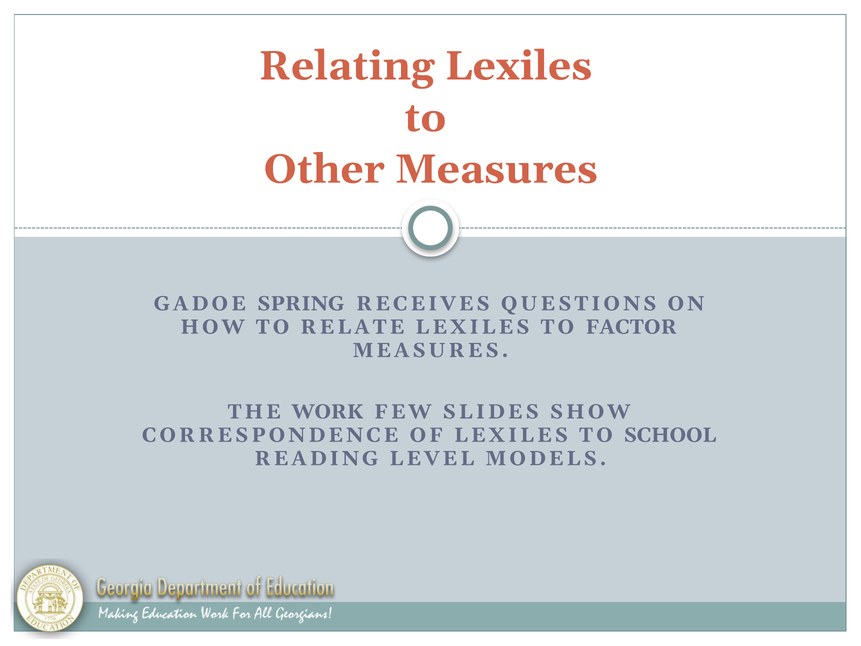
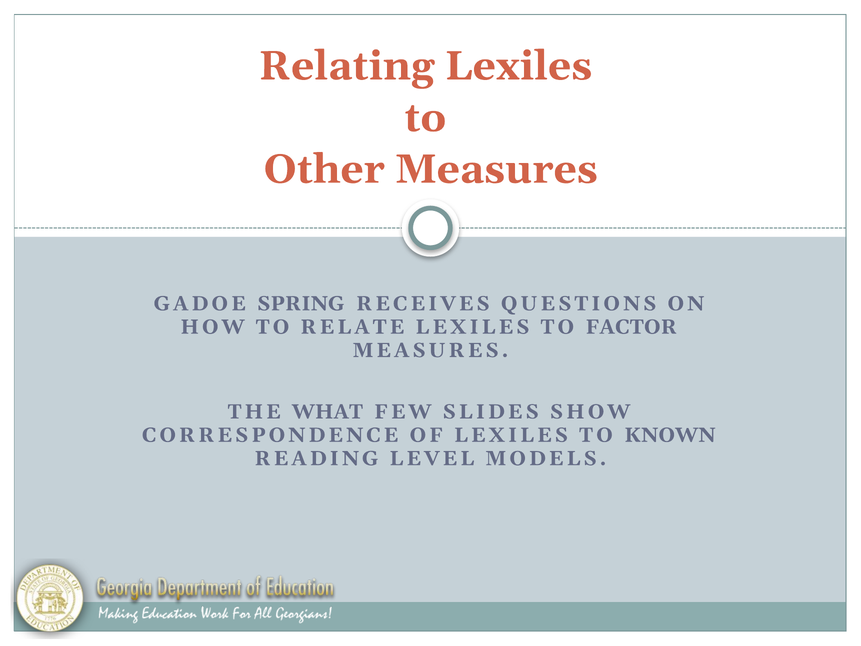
WORK: WORK -> WHAT (327, 412)
SCHOOL: SCHOOL -> KNOWN (670, 435)
